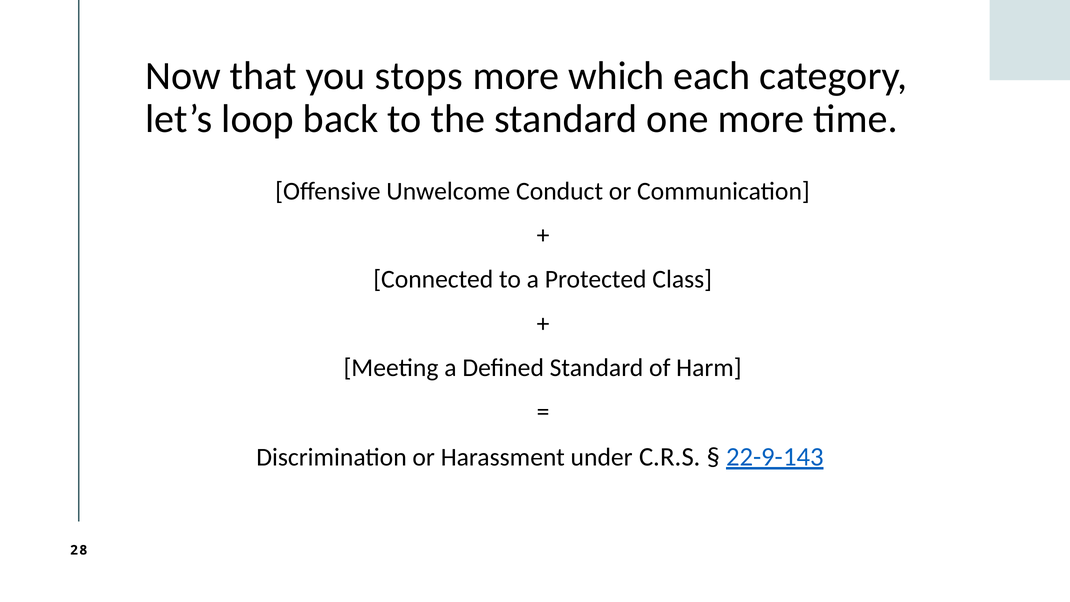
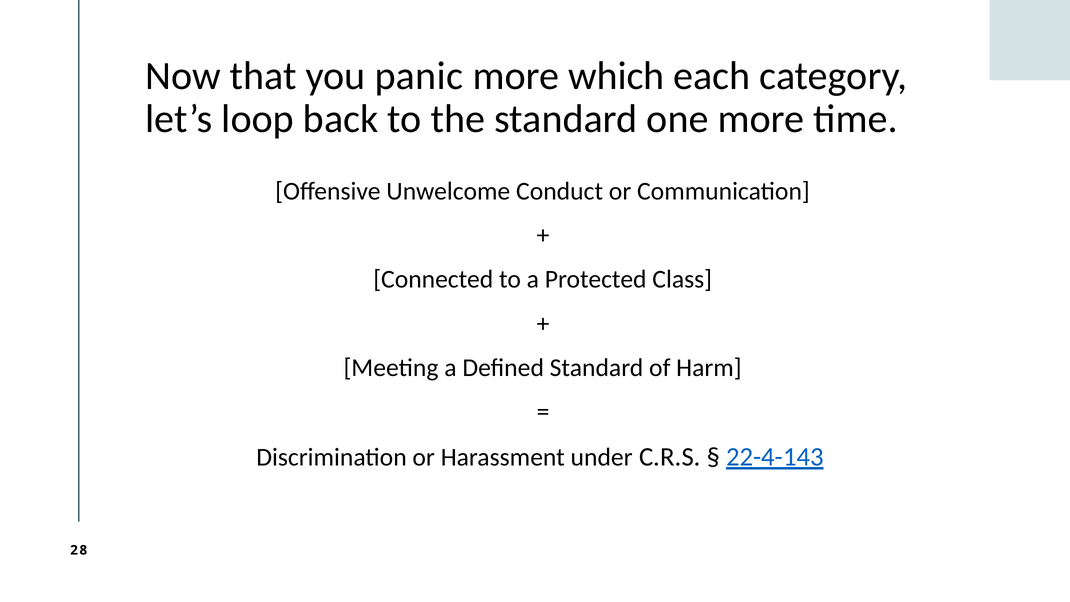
stops: stops -> panic (419, 76)
22-9-143: 22-9-143 -> 22-4-143 (775, 457)
